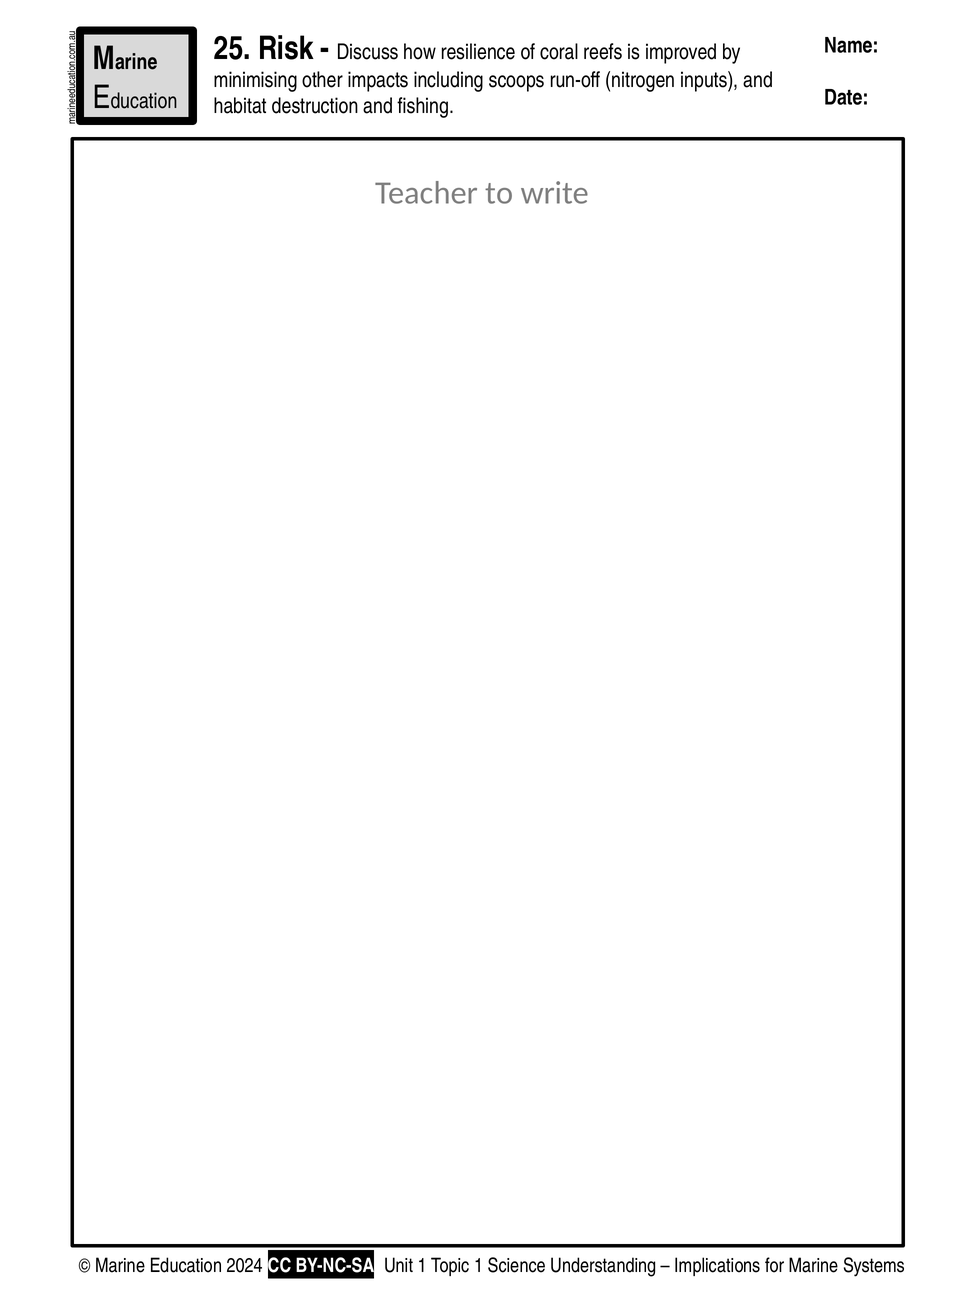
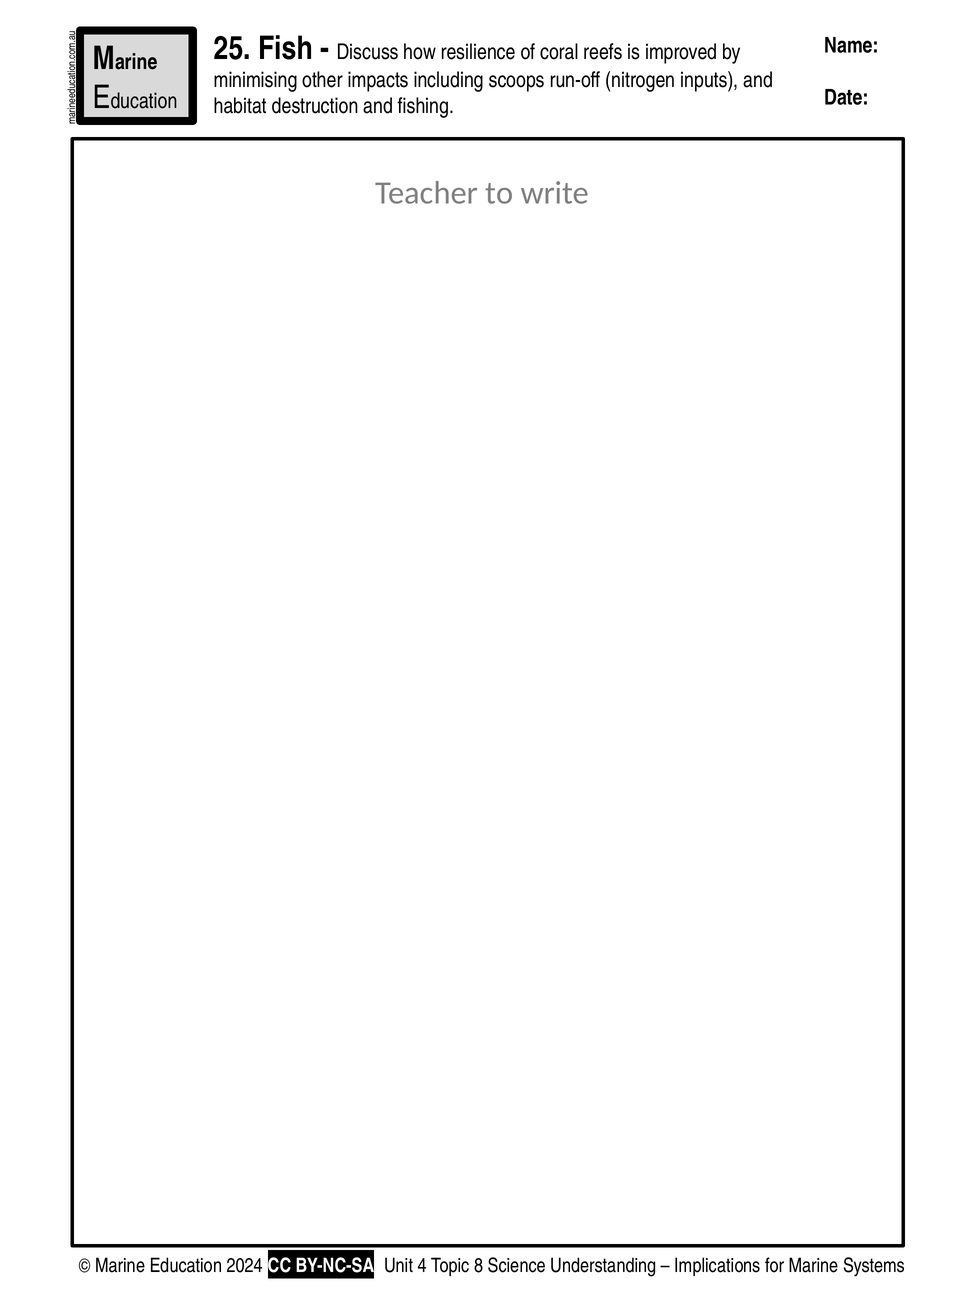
Risk: Risk -> Fish (286, 48)
Unit 1: 1 -> 4 (422, 1266)
Topic 1: 1 -> 8 (479, 1266)
